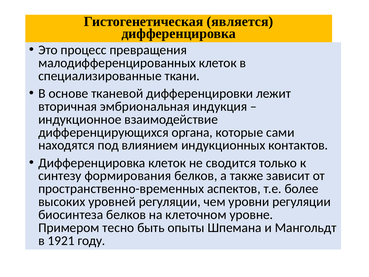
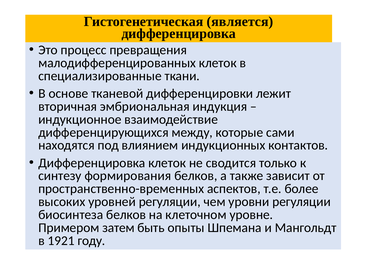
органа: органа -> между (192, 132)
тесно: тесно -> затем (118, 227)
